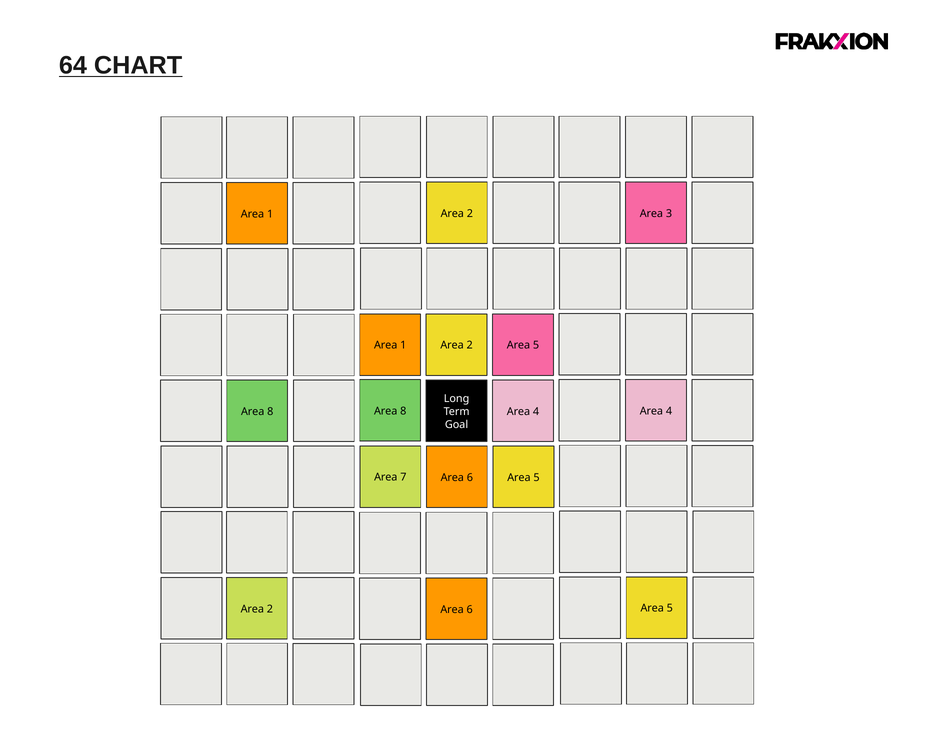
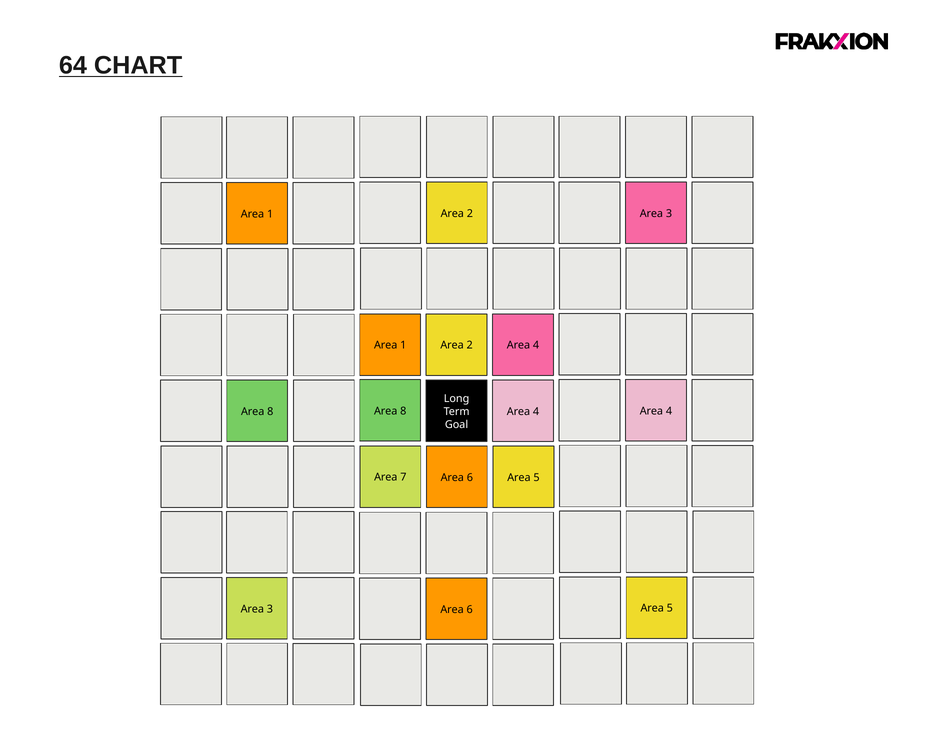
2 Area 5: 5 -> 4 (536, 345)
2: 2 -> 3 (270, 608)
